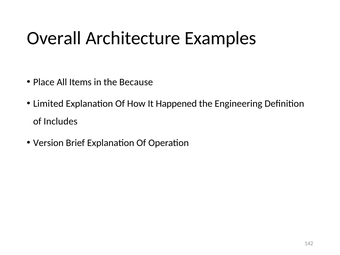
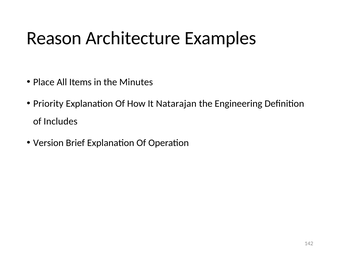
Overall: Overall -> Reason (54, 38)
Because: Because -> Minutes (136, 82)
Limited: Limited -> Priority (48, 104)
Happened: Happened -> Natarajan (176, 104)
